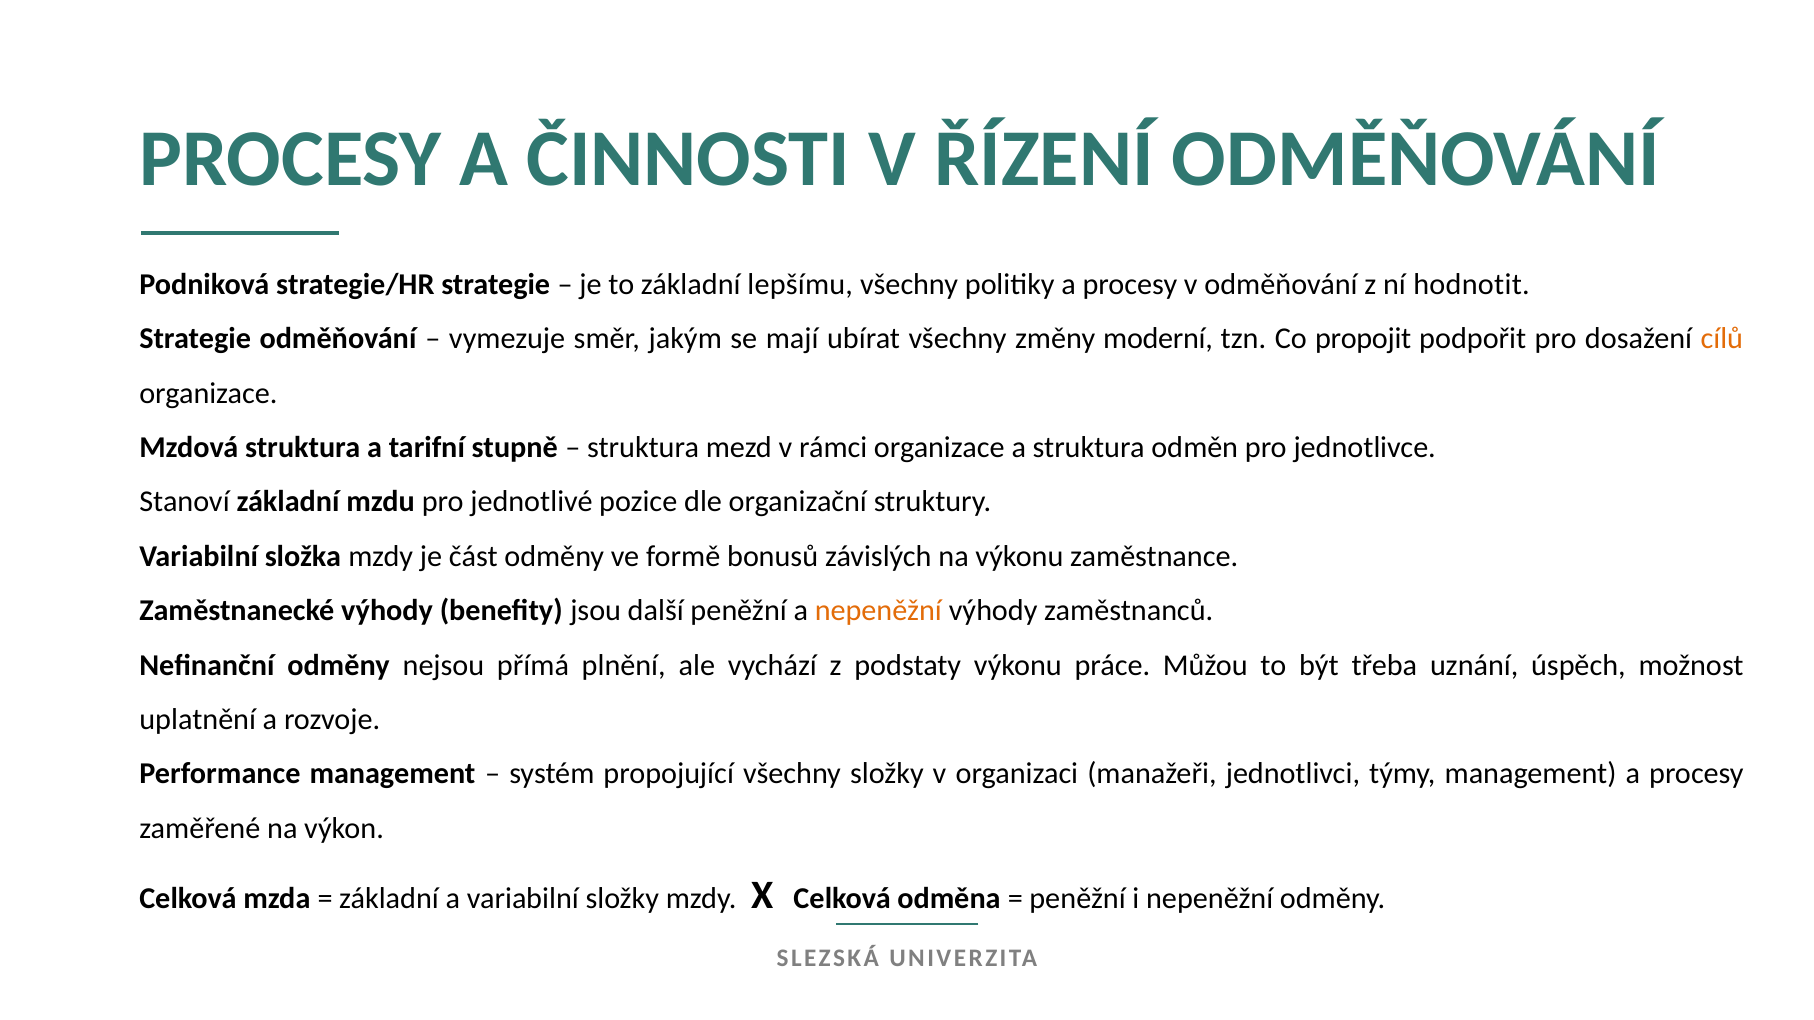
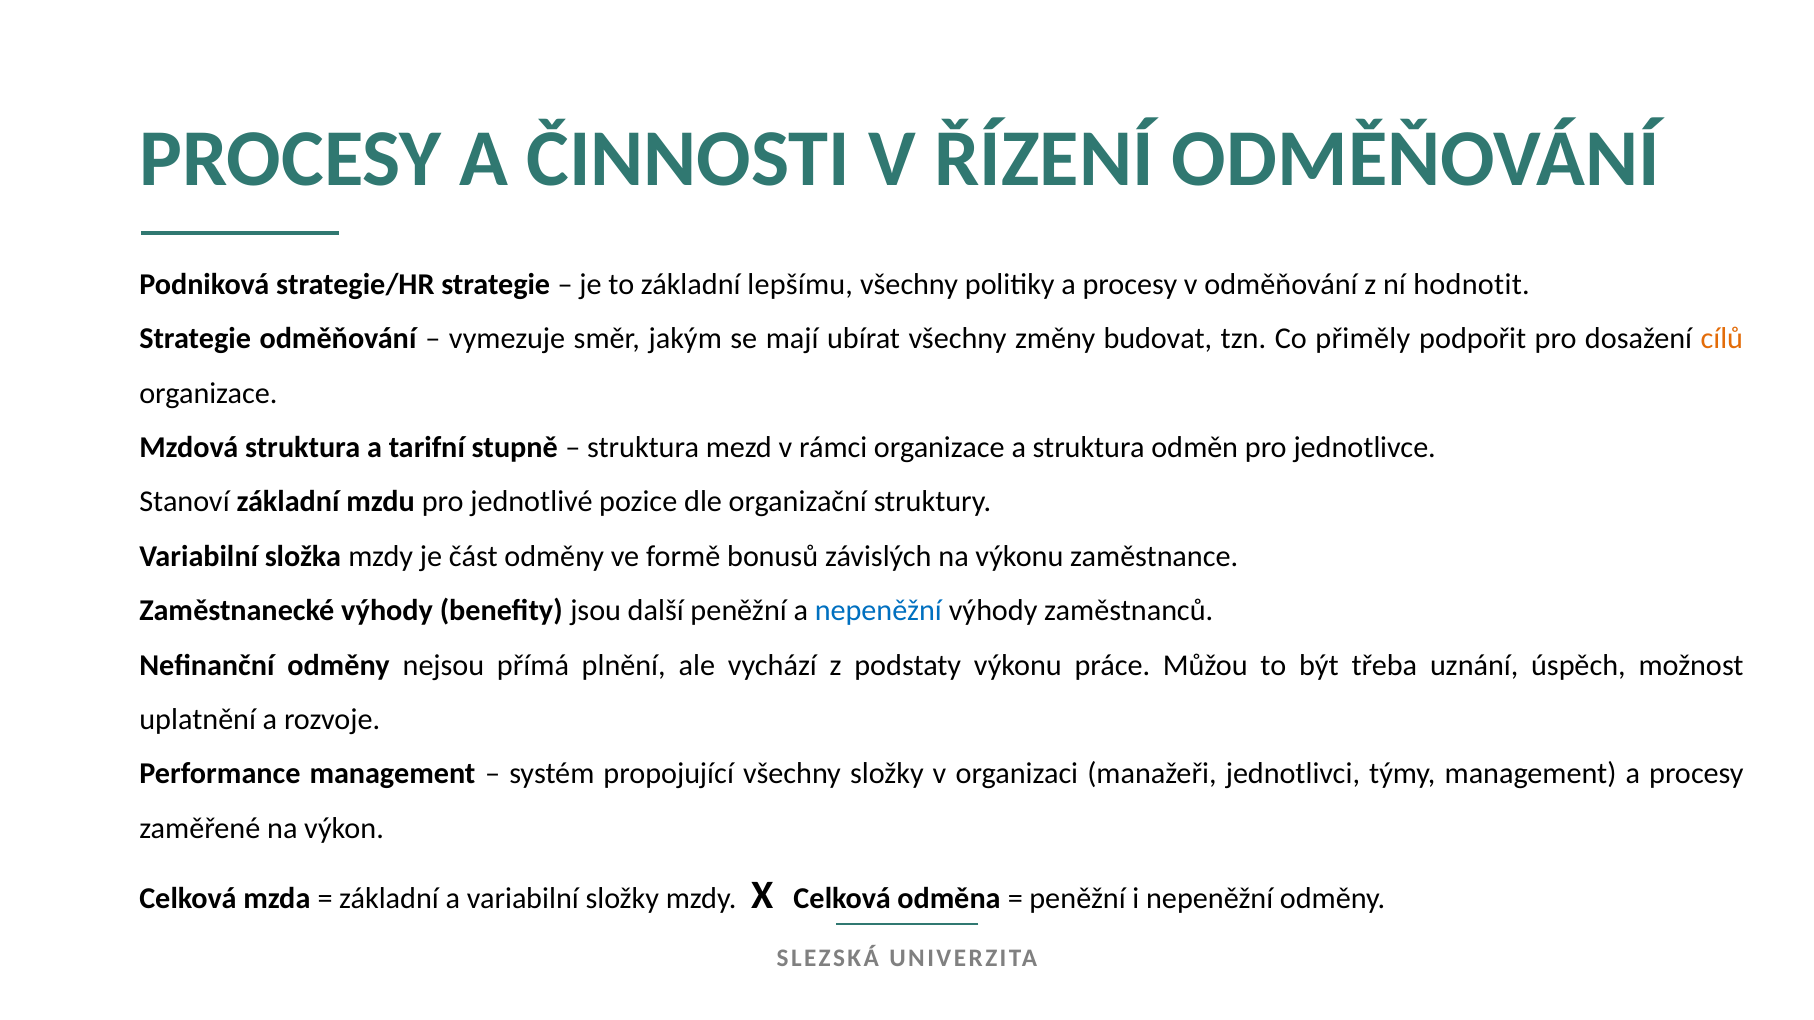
moderní: moderní -> budovat (1158, 339)
propojit: propojit -> přiměly (1363, 339)
nepeněžní colour: orange -> blue (878, 611)
